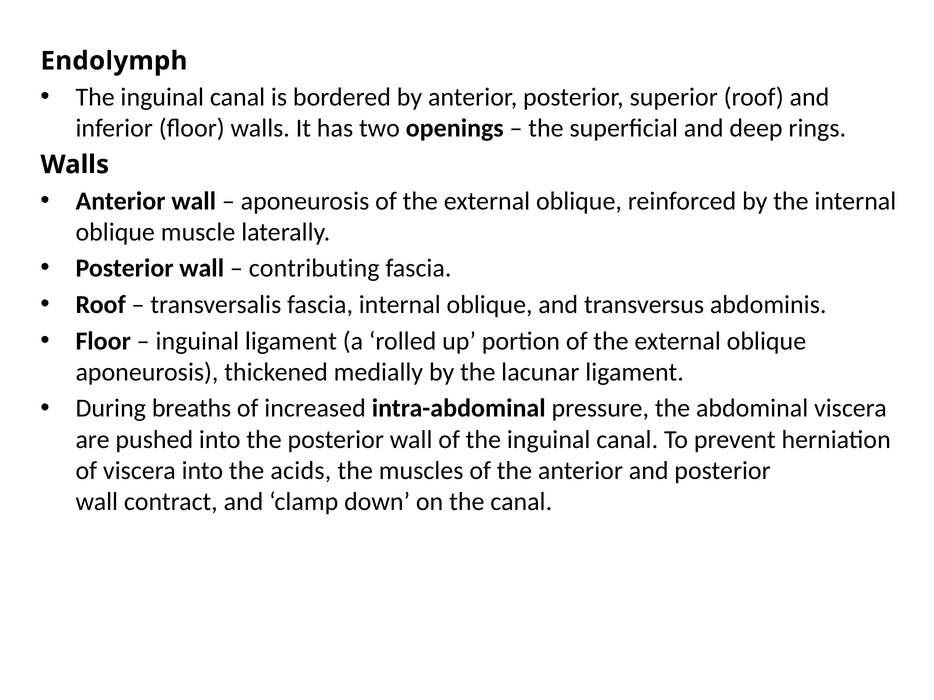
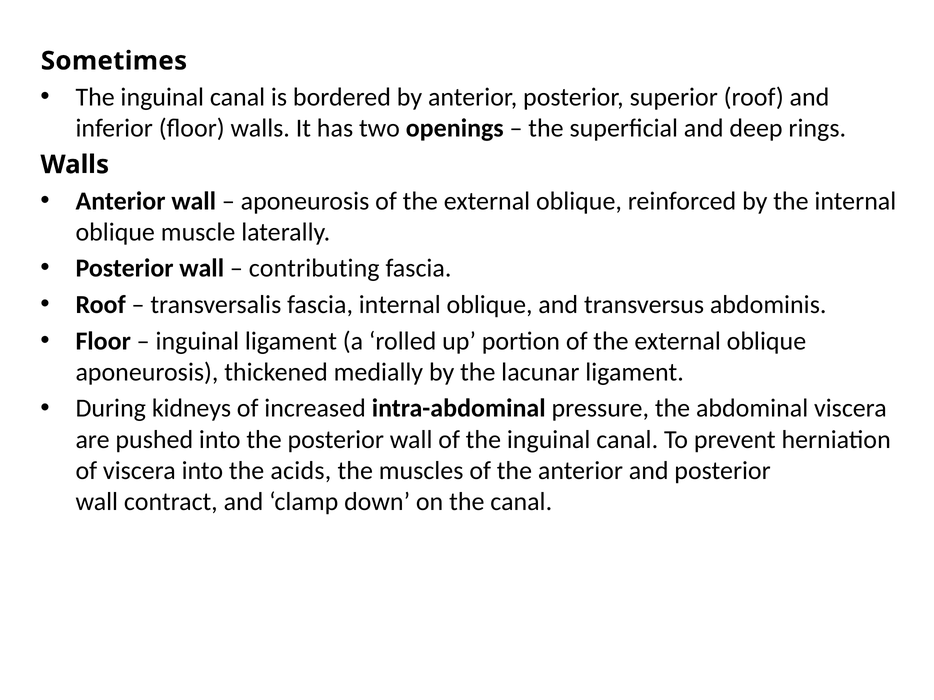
Endolymph: Endolymph -> Sometimes (114, 61)
breaths: breaths -> kidneys (191, 409)
